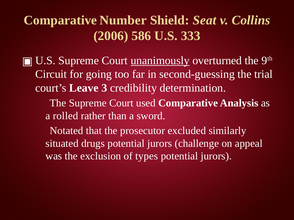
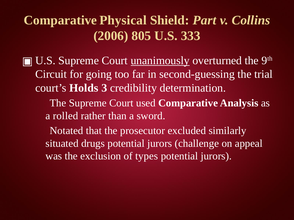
Number: Number -> Physical (123, 20)
Seat: Seat -> Part (205, 20)
586: 586 -> 805 (141, 36)
Leave: Leave -> Holds (84, 88)
